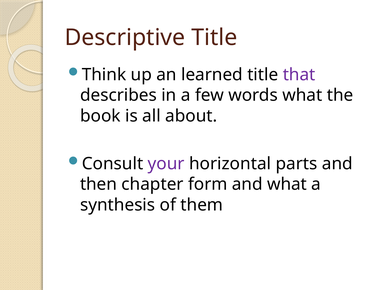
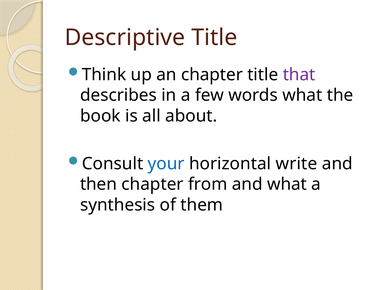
an learned: learned -> chapter (212, 75)
your colour: purple -> blue (166, 164)
parts: parts -> write (296, 164)
form: form -> from (208, 184)
